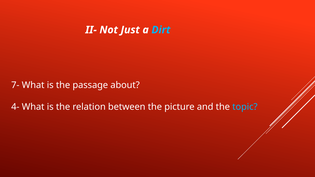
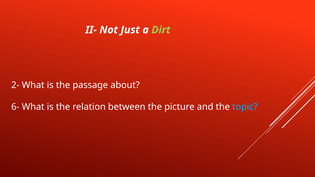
Dirt colour: light blue -> light green (161, 30)
7-: 7- -> 2- (15, 85)
4-: 4- -> 6- (15, 107)
